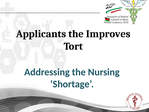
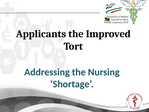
Improves: Improves -> Improved (108, 34)
